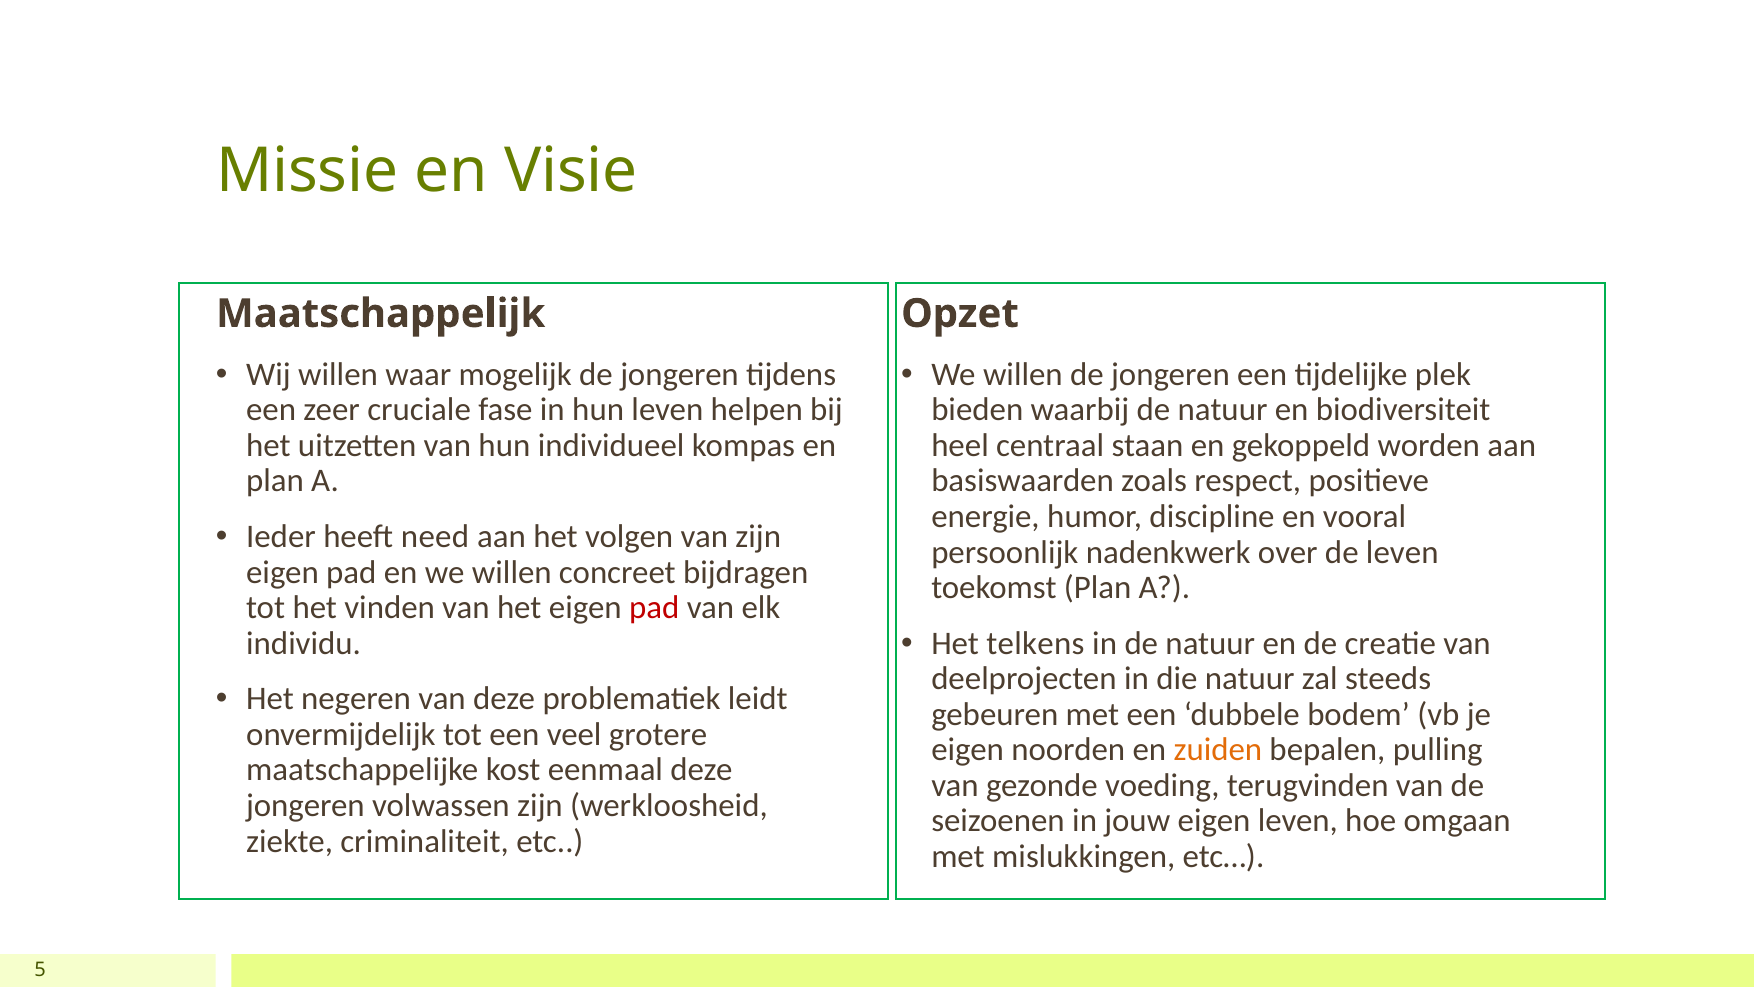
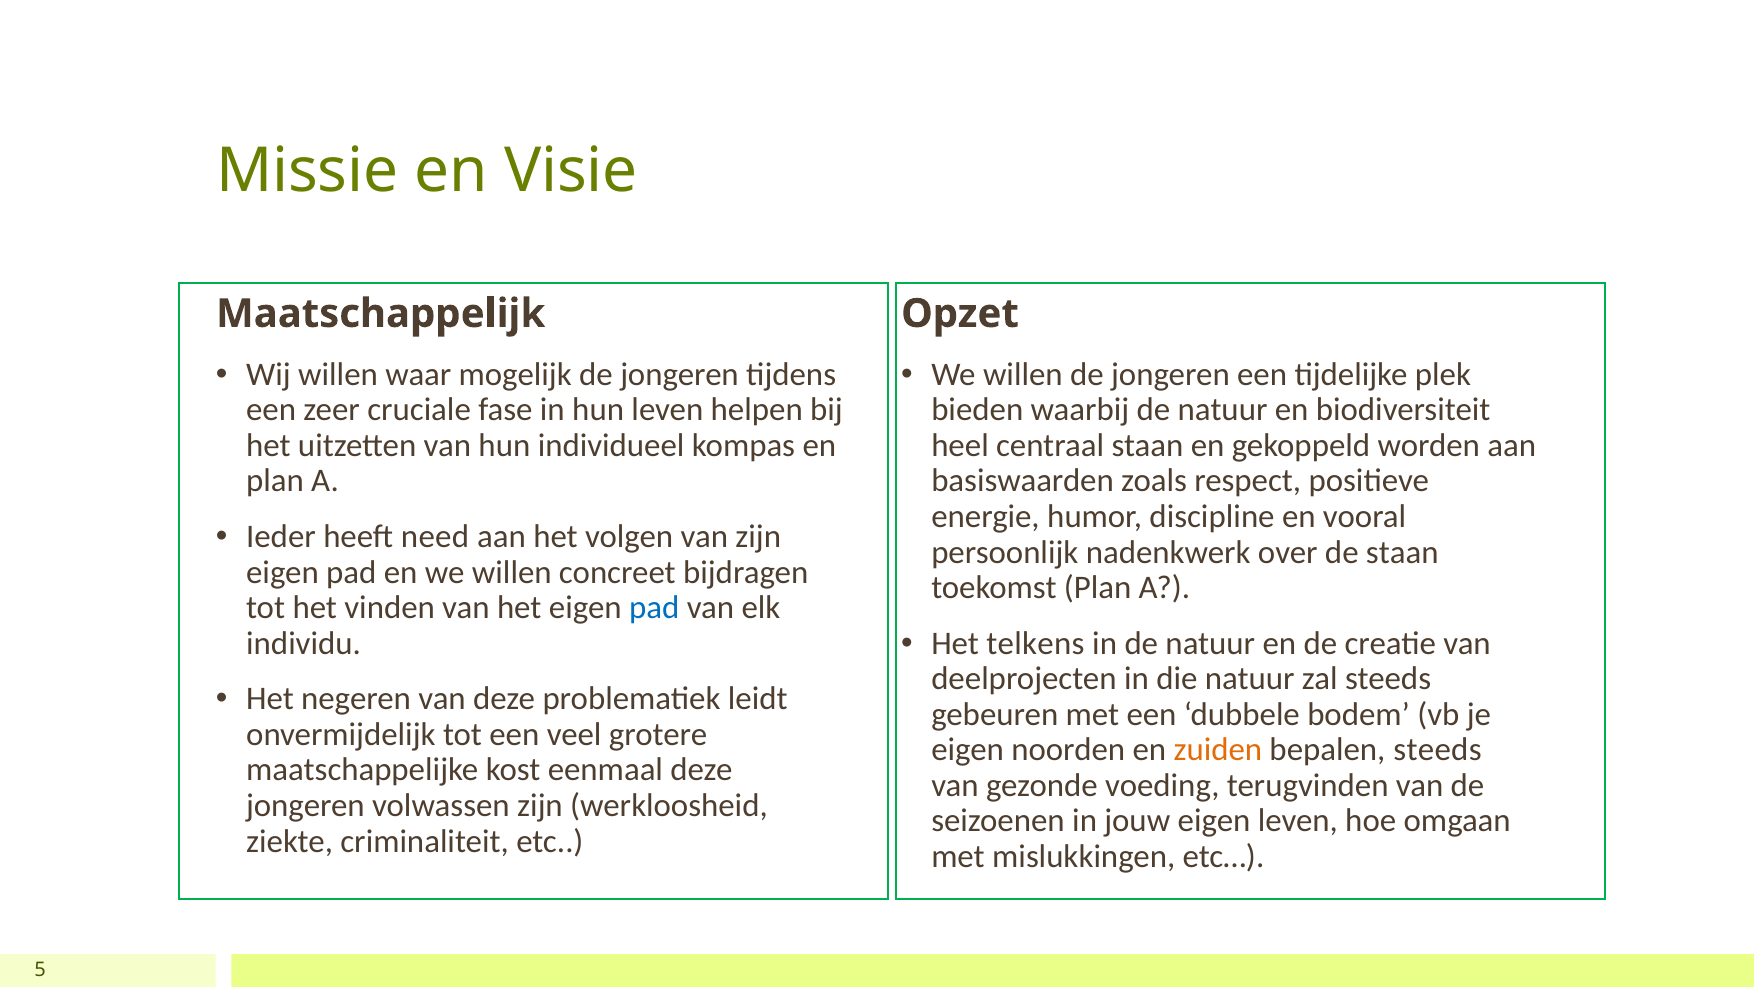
de leven: leven -> staan (1402, 552)
pad colour: red -> blue (654, 608)
bepalen pulling: pulling -> steeds (1437, 750)
